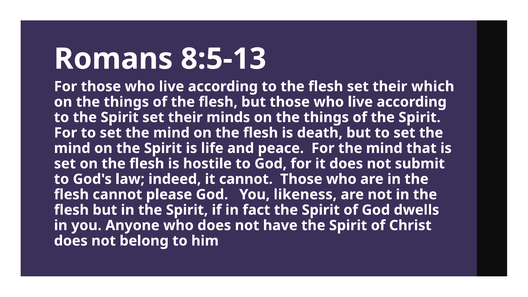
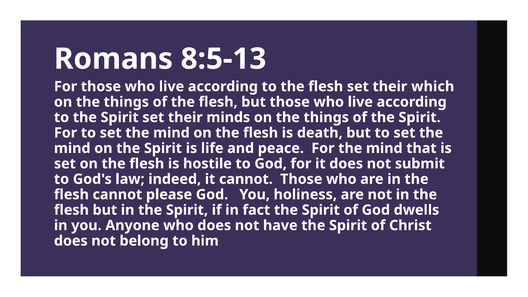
likeness: likeness -> holiness (305, 195)
